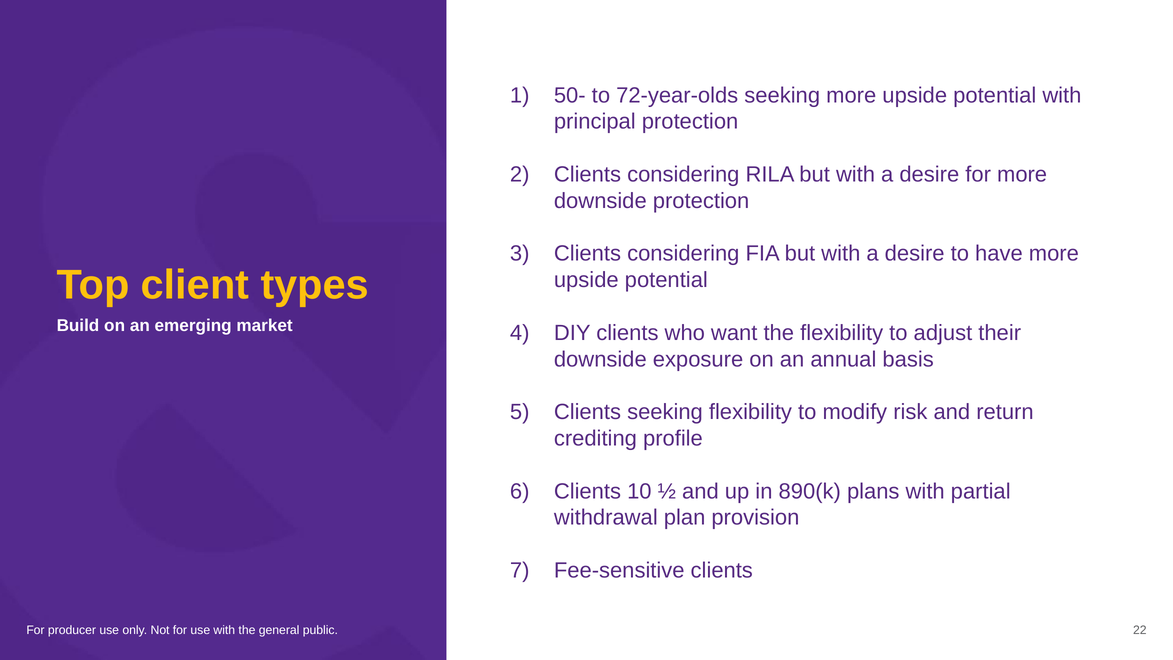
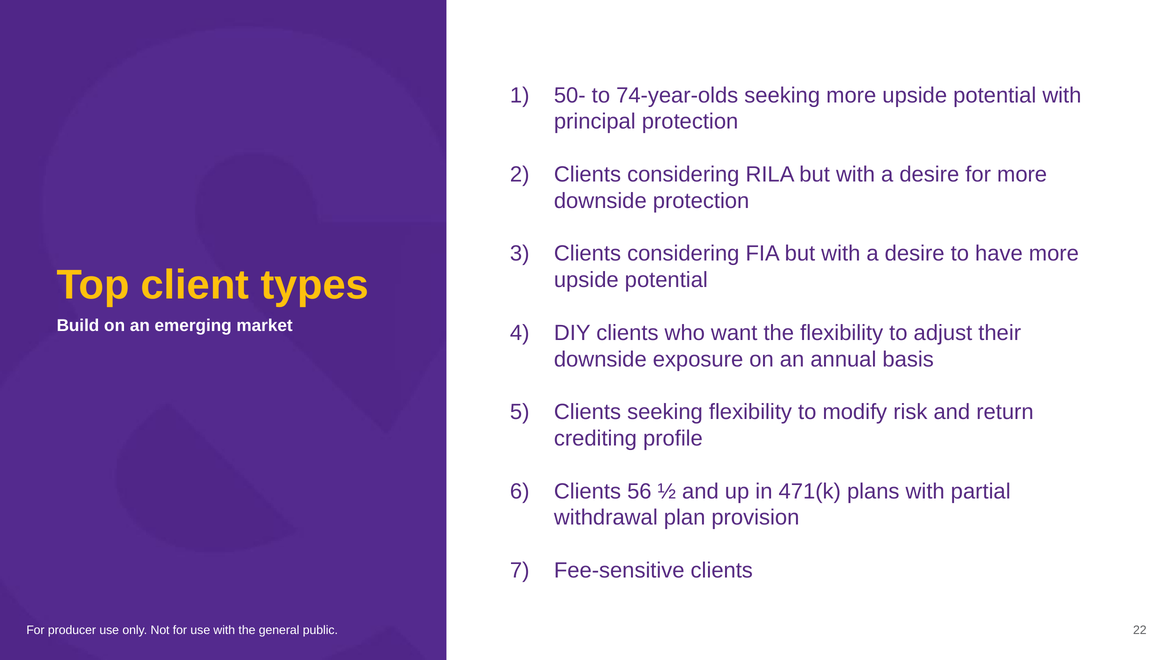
72-year-olds: 72-year-olds -> 74-year-olds (677, 95)
10: 10 -> 56 (639, 491)
890(k: 890(k -> 471(k (810, 491)
